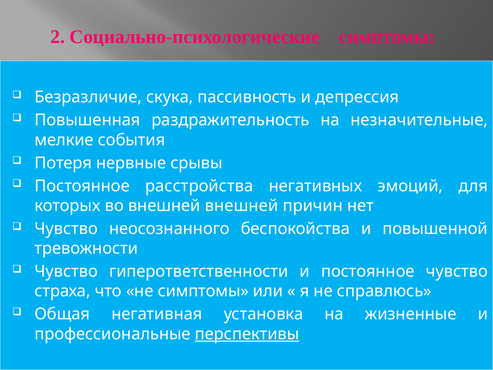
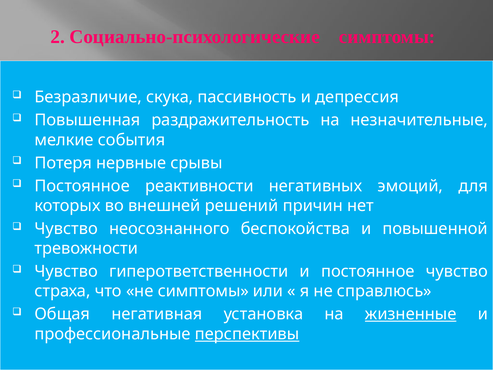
расстройства: расстройства -> реактивности (199, 186)
внешней внешней: внешней -> решений (242, 206)
жизненные underline: none -> present (411, 314)
